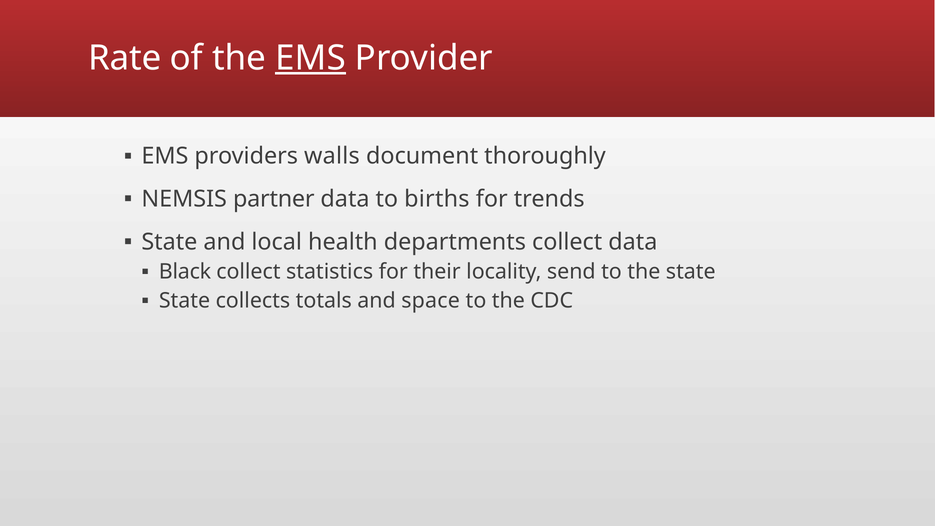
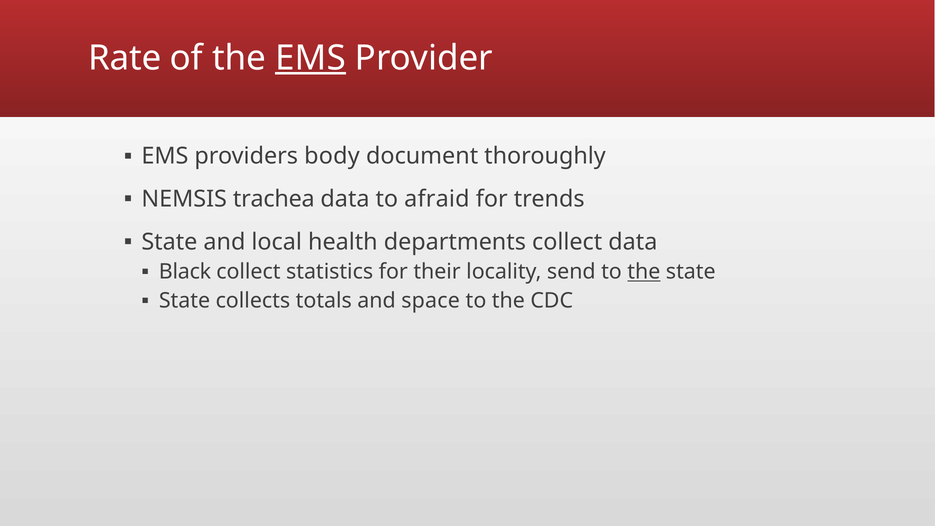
walls: walls -> body (332, 156)
partner: partner -> trachea (274, 199)
births: births -> afraid (437, 199)
the underline: none -> present (644, 272)
